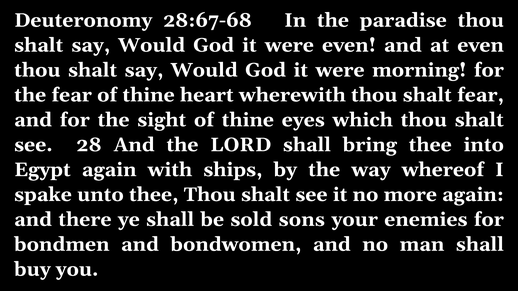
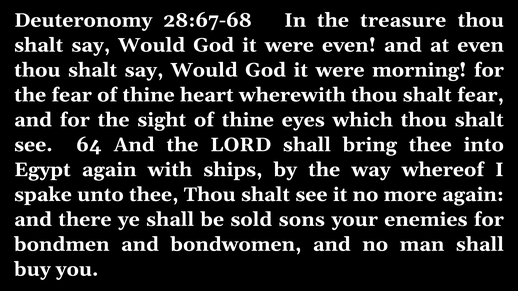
paradise: paradise -> treasure (403, 20)
28: 28 -> 64 (89, 145)
